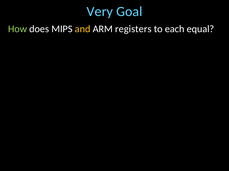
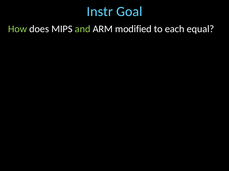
Very: Very -> Instr (100, 11)
and colour: yellow -> light green (83, 29)
registers: registers -> modified (133, 29)
